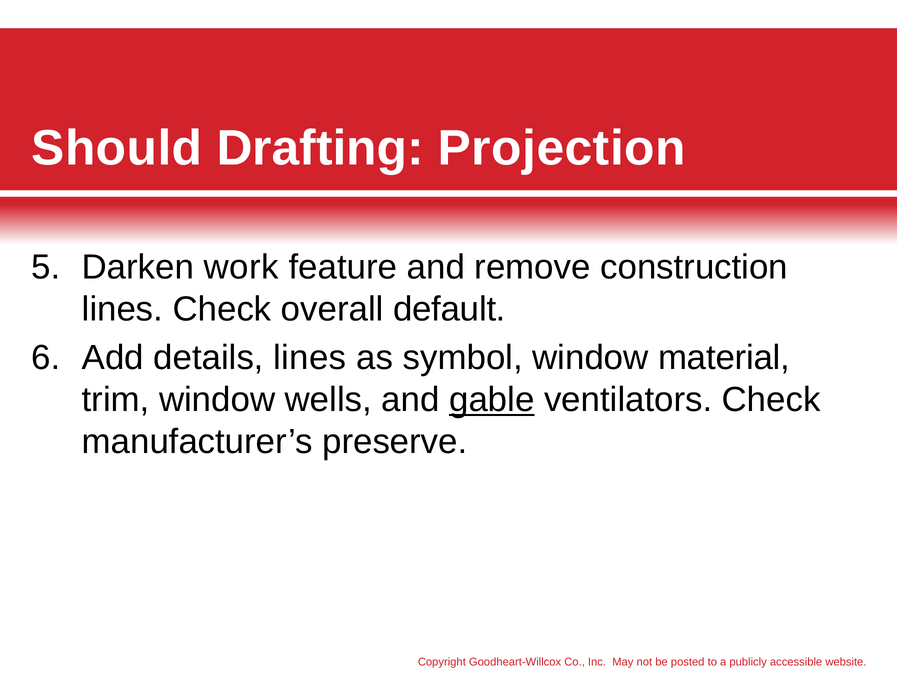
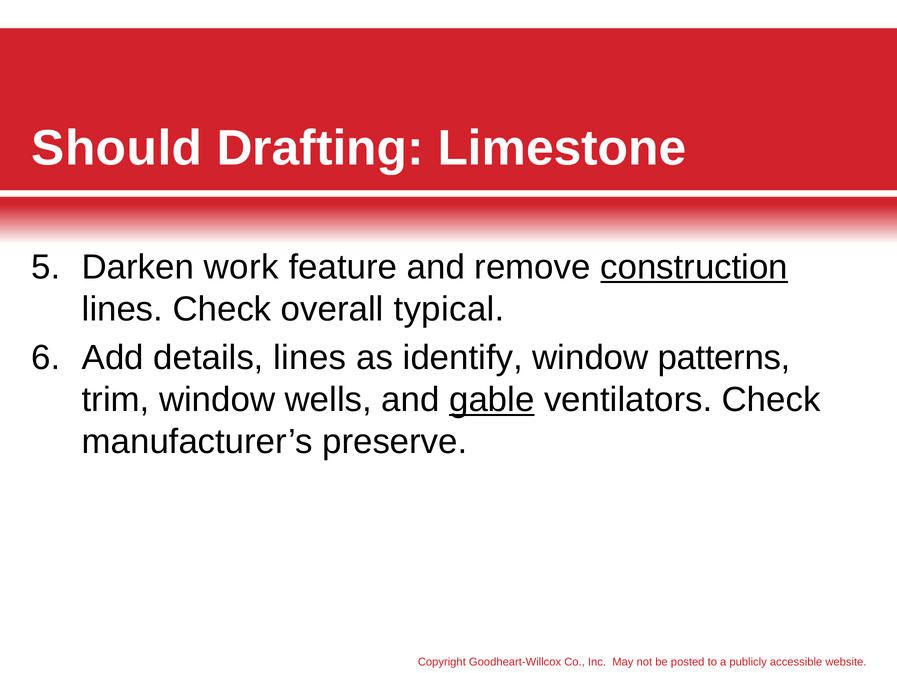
Projection: Projection -> Limestone (562, 148)
construction underline: none -> present (694, 267)
default: default -> typical (449, 309)
symbol: symbol -> identify (463, 358)
material: material -> patterns (724, 358)
